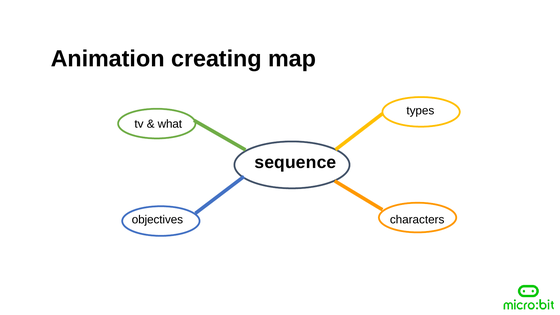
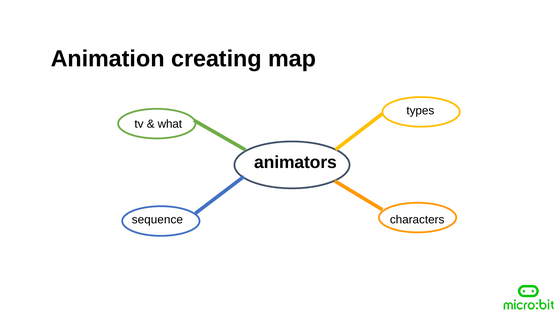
sequence: sequence -> animators (296, 162)
objectives: objectives -> sequence (157, 220)
